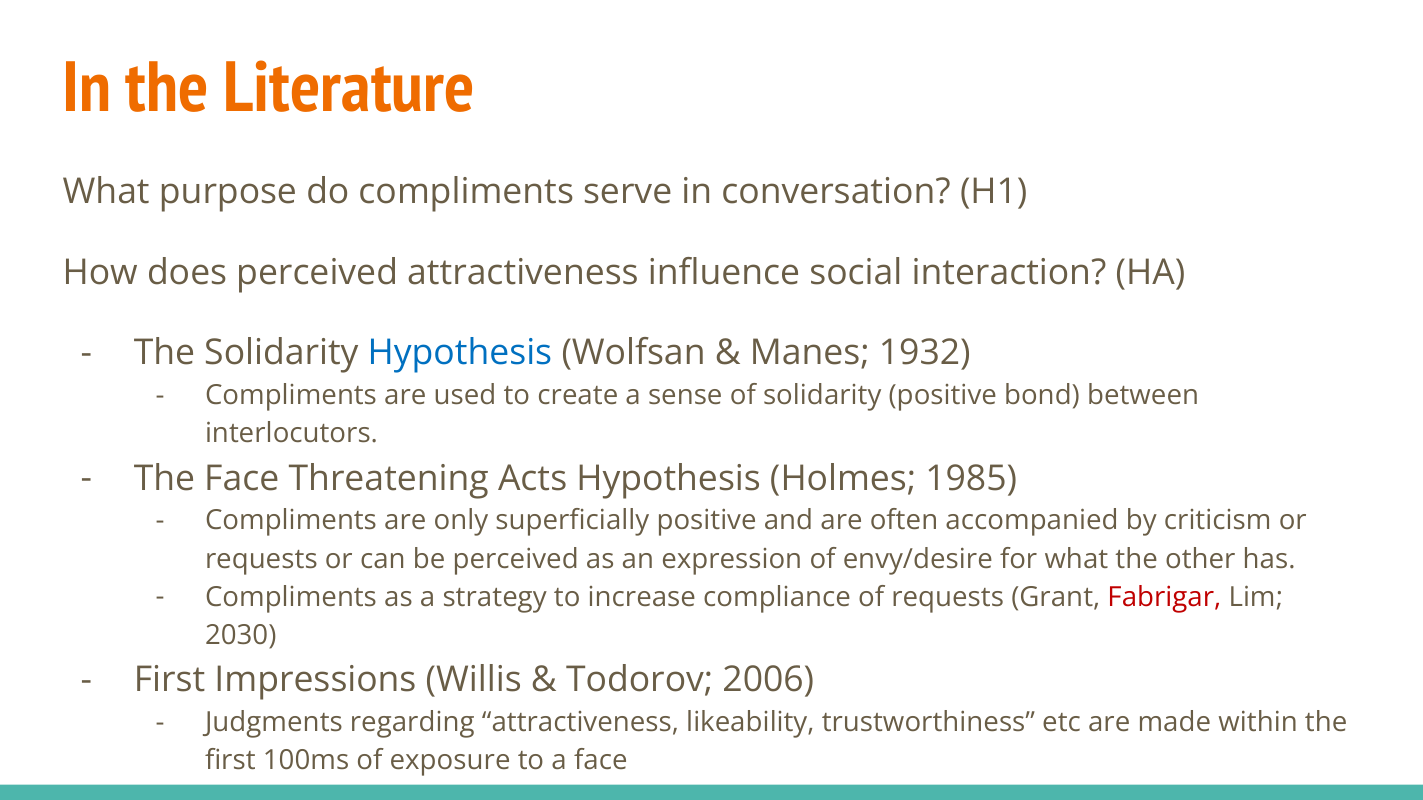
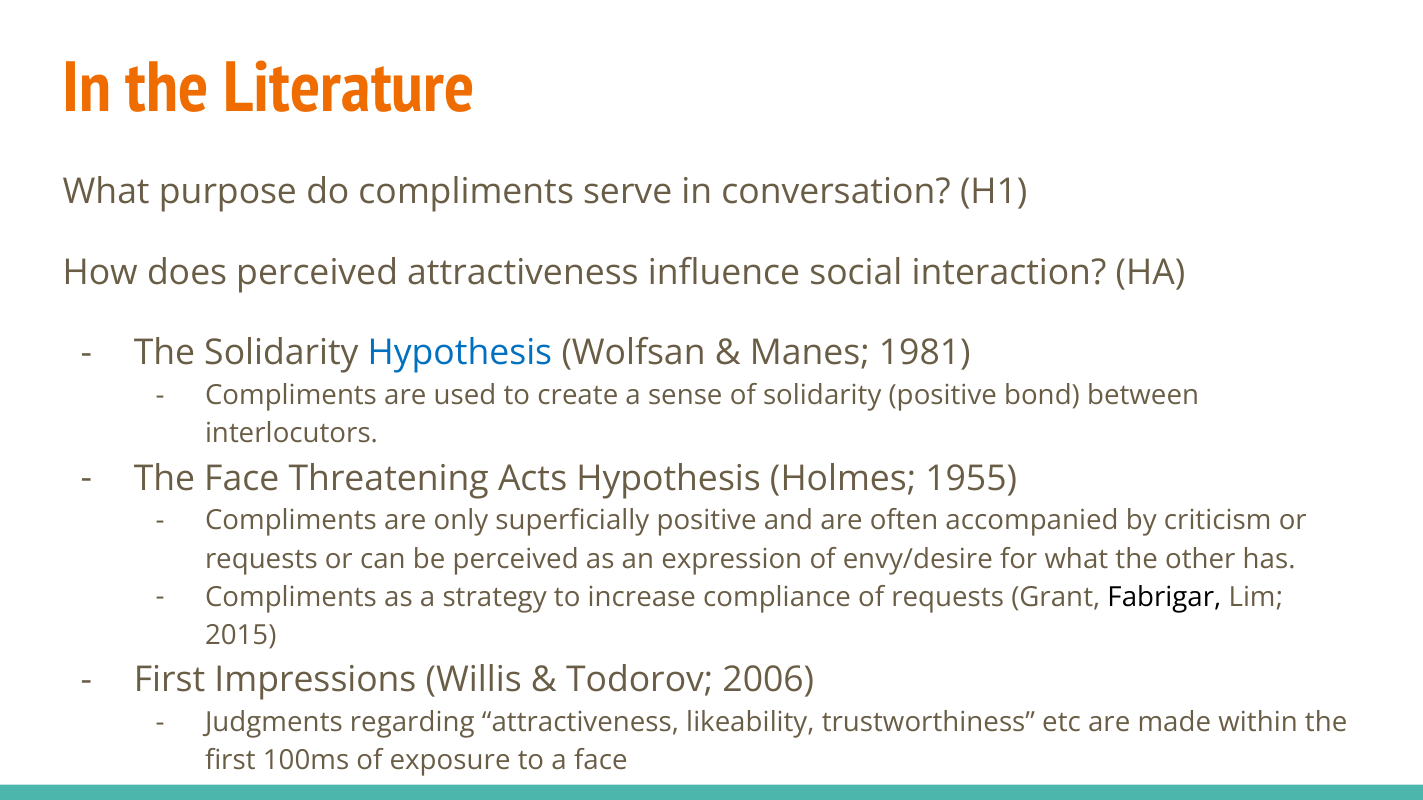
1932: 1932 -> 1981 (925, 353)
1985: 1985 -> 1955 (971, 479)
Fabrigar colour: red -> black (1164, 597)
2030: 2030 -> 2015 (241, 636)
